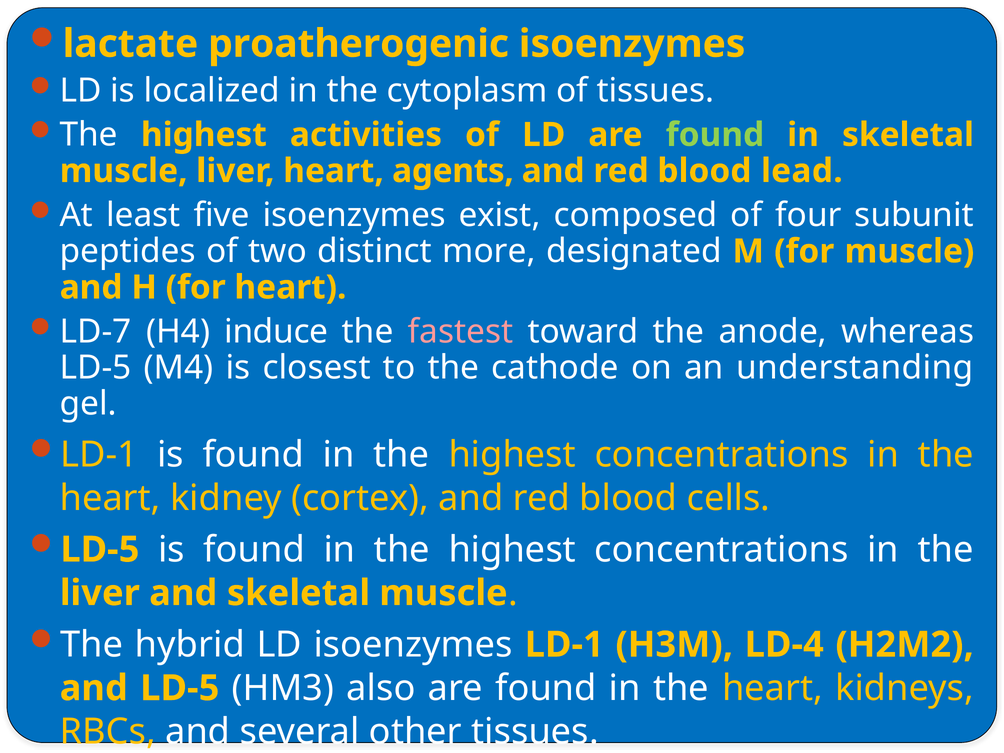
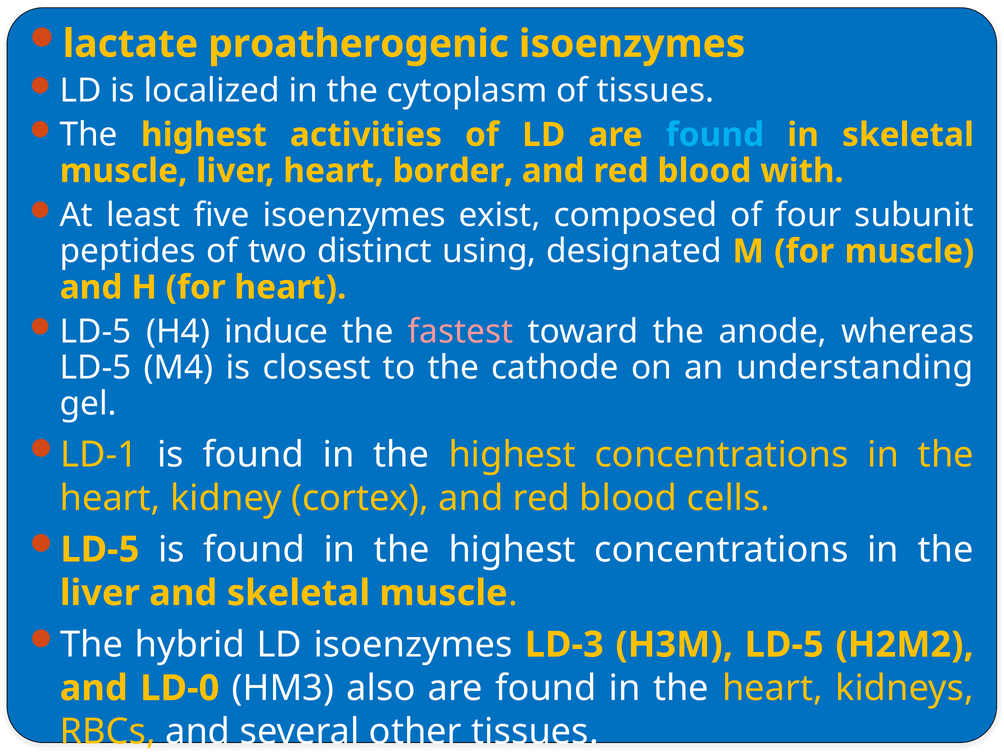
found colour: light green -> light blue (715, 135)
agents: agents -> border (453, 171)
lead: lead -> with (802, 171)
more: more -> using (489, 251)
LD-7: LD-7 -> LD-5 (96, 332)
isoenzymes LD-1: LD-1 -> LD-3 (564, 645)
H3M LD-4: LD-4 -> LD-5 (784, 645)
and LD-5: LD-5 -> LD-0 (180, 688)
